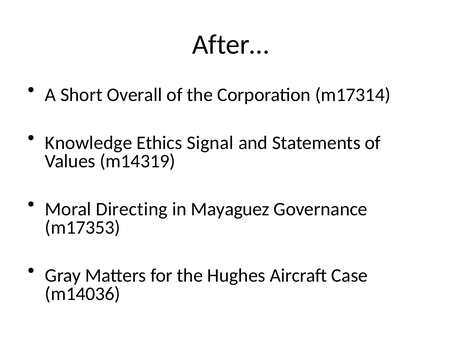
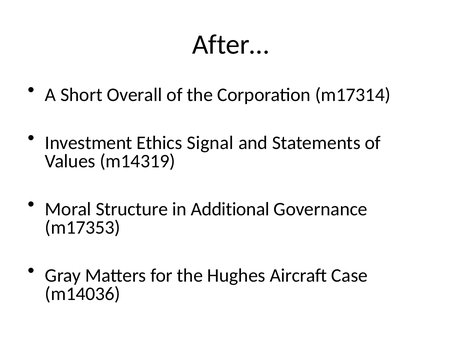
Knowledge: Knowledge -> Investment (89, 143)
Directing: Directing -> Structure (132, 210)
Mayaguez: Mayaguez -> Additional (230, 210)
